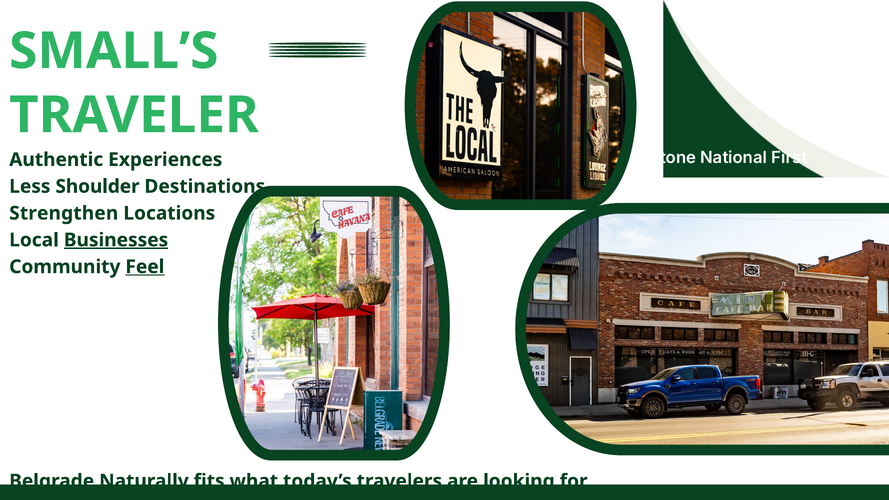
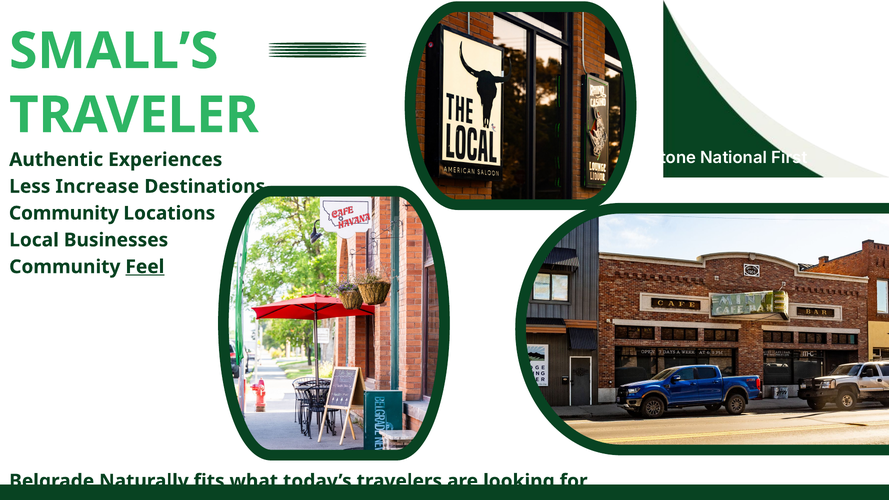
Shoulder: Shoulder -> Increase (97, 186)
Strengthen: Strengthen -> Community (64, 213)
Businesses underline: present -> none (116, 240)
